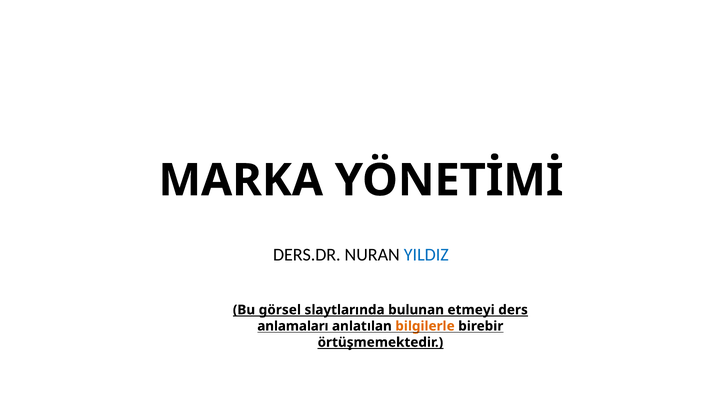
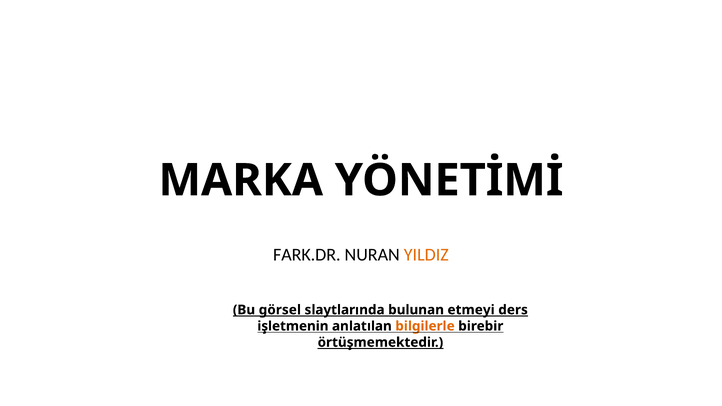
DERS.DR: DERS.DR -> FARK.DR (307, 255)
YILDIZ colour: blue -> orange (426, 255)
anlamaları: anlamaları -> işletmenin (293, 326)
